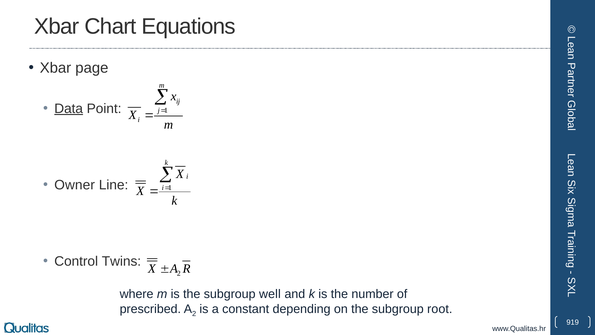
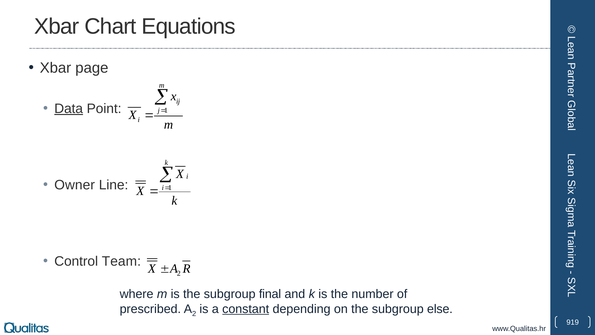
Twins: Twins -> Team (121, 261)
well: well -> final (270, 294)
constant underline: none -> present (246, 309)
root: root -> else (440, 309)
